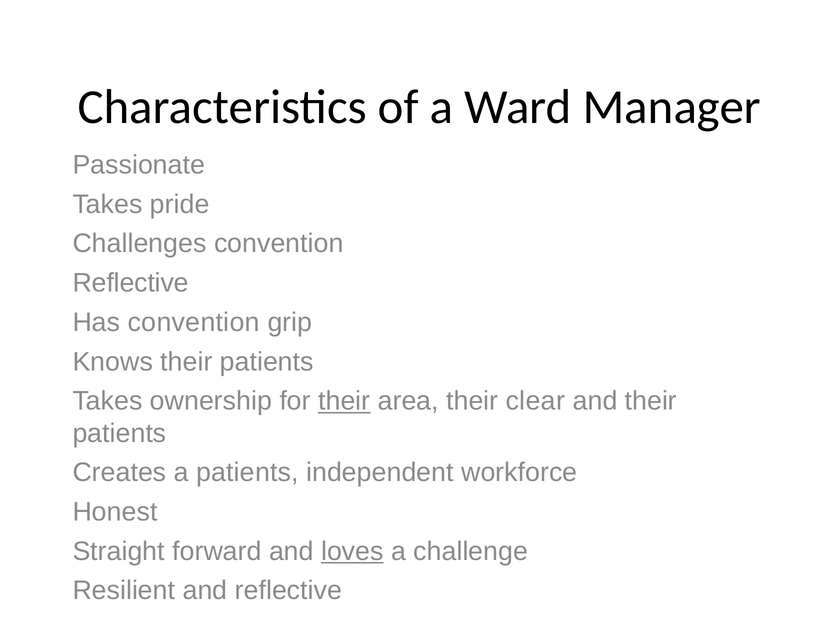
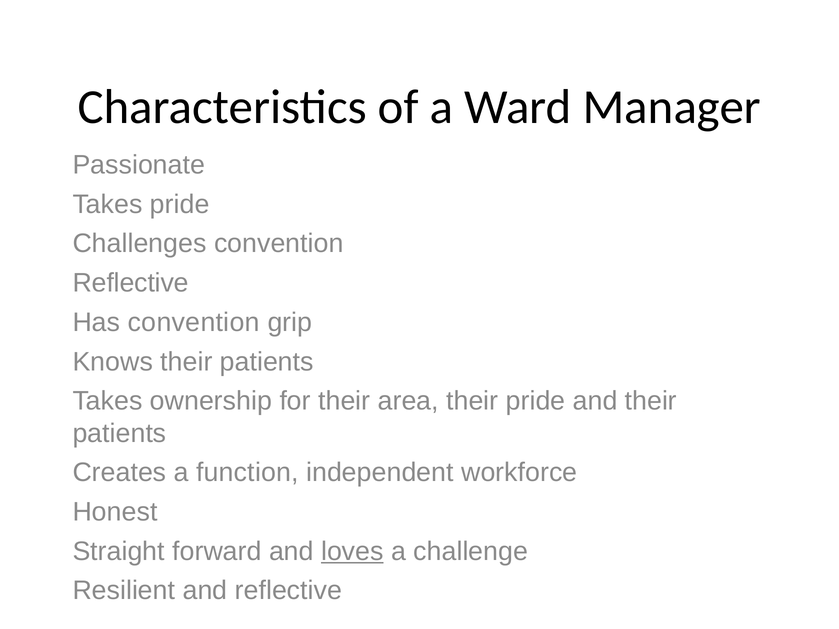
their underline: present -> none (344, 401)
their clear: clear -> pride (536, 401)
a patients: patients -> function (247, 473)
